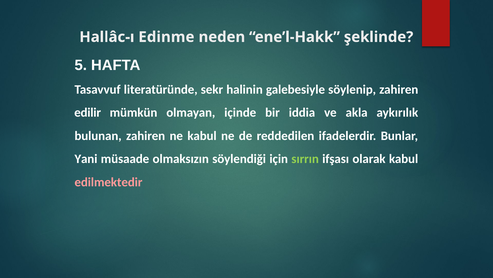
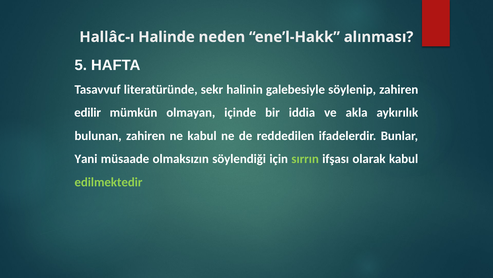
Edinme: Edinme -> Halinde (167, 37)
şeklinde: şeklinde -> alınması (379, 37)
edilmektedir colour: pink -> light green (108, 182)
